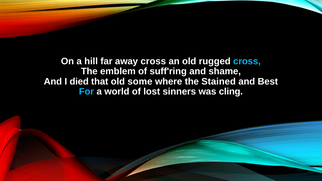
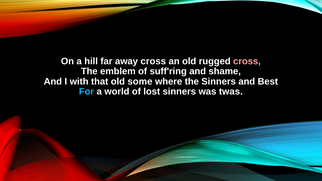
cross colour: light blue -> pink (247, 61)
died: died -> with (79, 81)
the Stained: Stained -> Sinners (219, 81)
cling: cling -> twas (231, 92)
